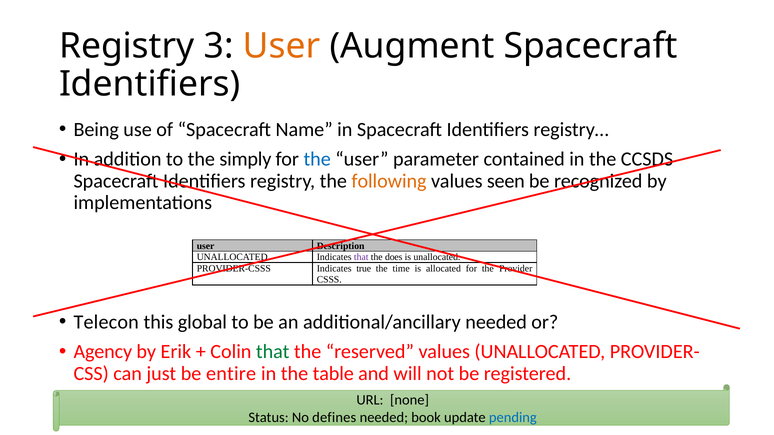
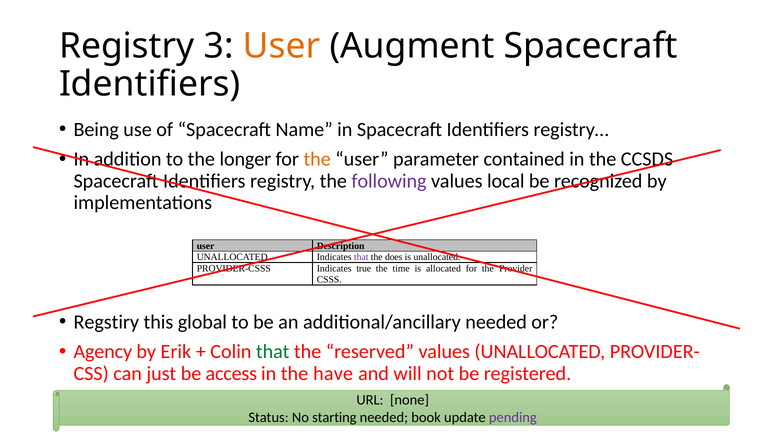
simply: simply -> longer (245, 159)
the colour: blue -> orange (317, 159)
following colour: orange -> purple (389, 181)
seen: seen -> local (506, 181)
Telecon: Telecon -> Regstiry (106, 322)
entire: entire -> access (231, 374)
table: table -> have (333, 374)
defines: defines -> starting (334, 418)
pending colour: blue -> purple (513, 418)
